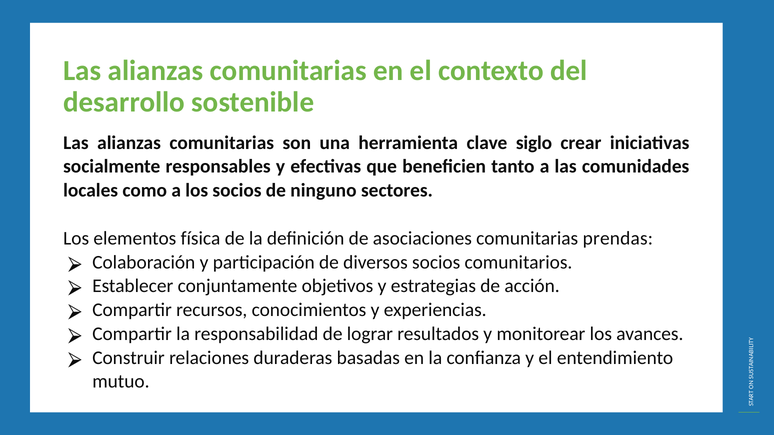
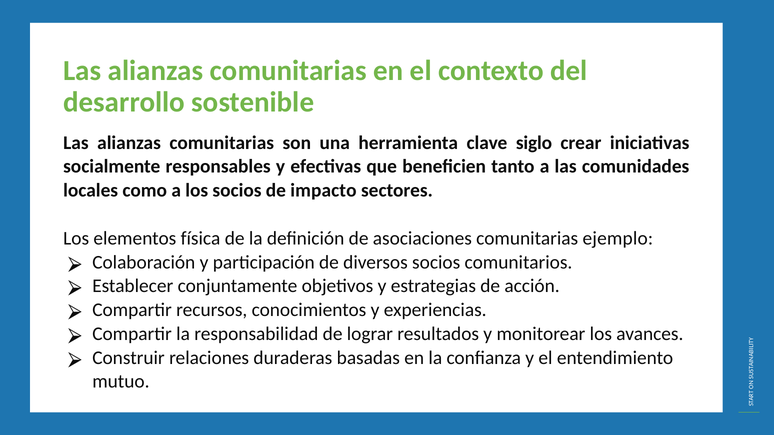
ninguno: ninguno -> impacto (323, 191)
prendas: prendas -> ejemplo (618, 238)
